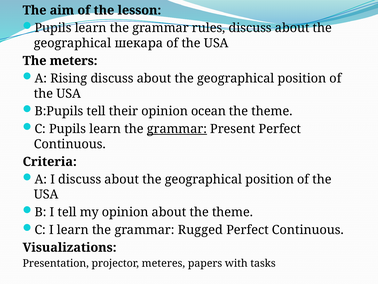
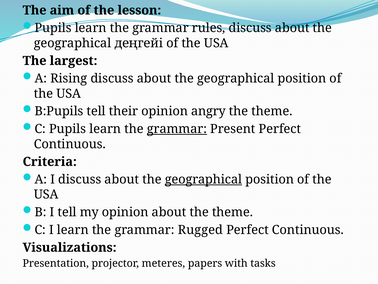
шекара: шекара -> деңгейі (139, 43)
meters: meters -> largest (74, 61)
ocean: ocean -> angry (209, 111)
geographical underline: none -> present (203, 179)
